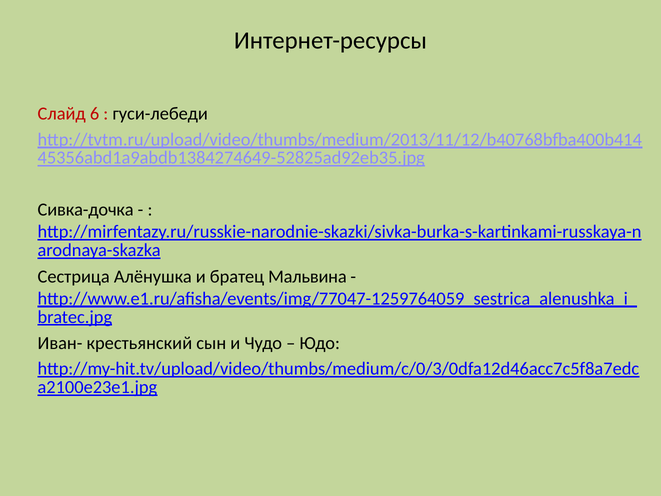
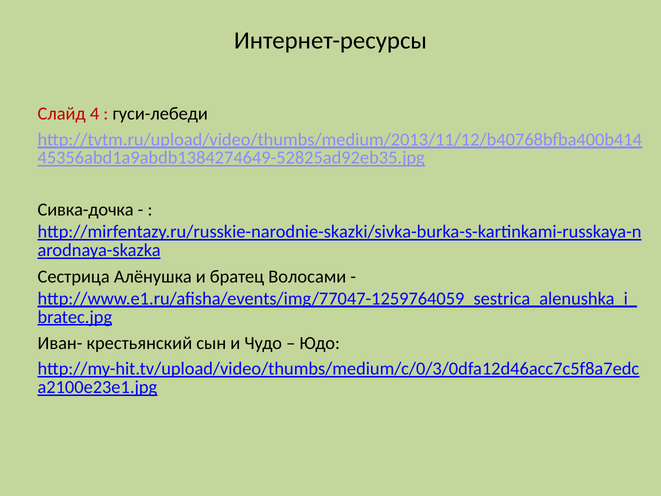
6: 6 -> 4 (95, 114)
Мальвина: Мальвина -> Волосами (307, 276)
